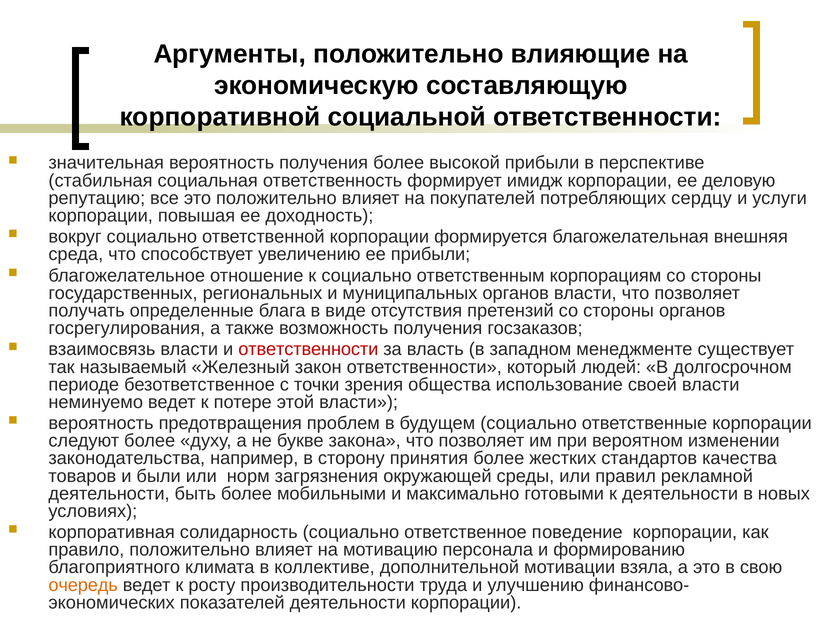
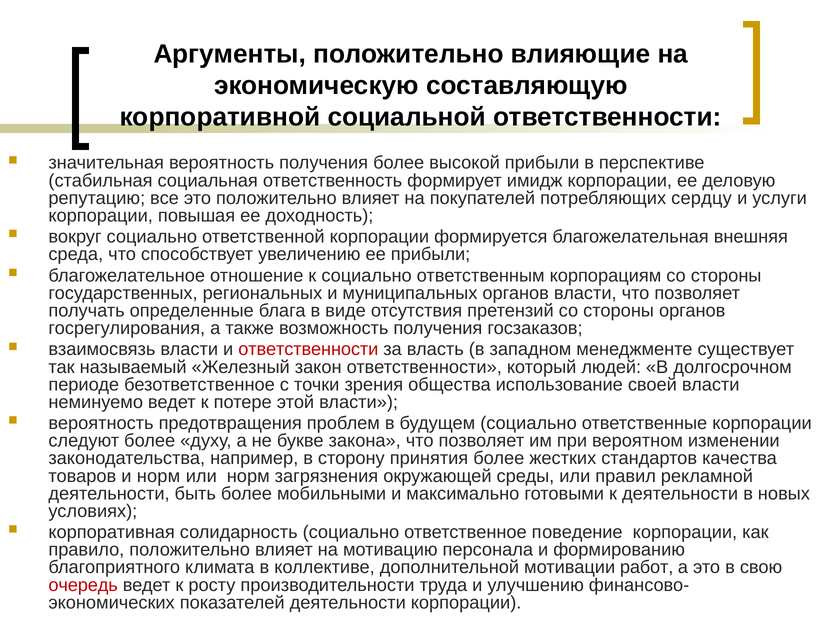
и были: были -> норм (159, 476)
взяла: взяла -> работ (647, 567)
очередь colour: orange -> red (83, 585)
